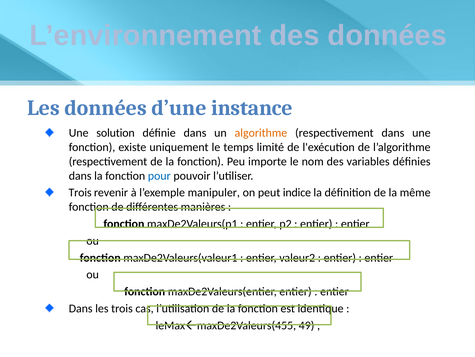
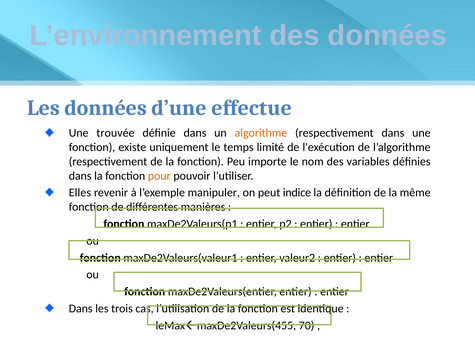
instance: instance -> effectue (252, 108)
solution: solution -> trouvée (115, 133)
pour colour: blue -> orange (159, 175)
Trois: Trois -> Elles (80, 192)
49: 49 -> 70 (307, 325)
